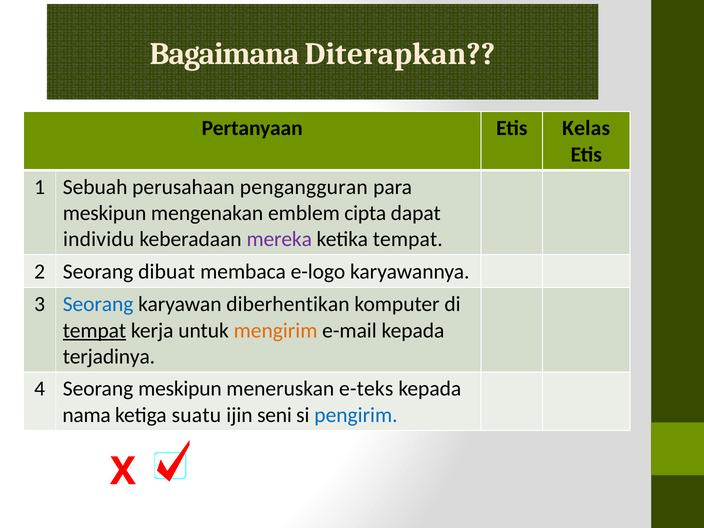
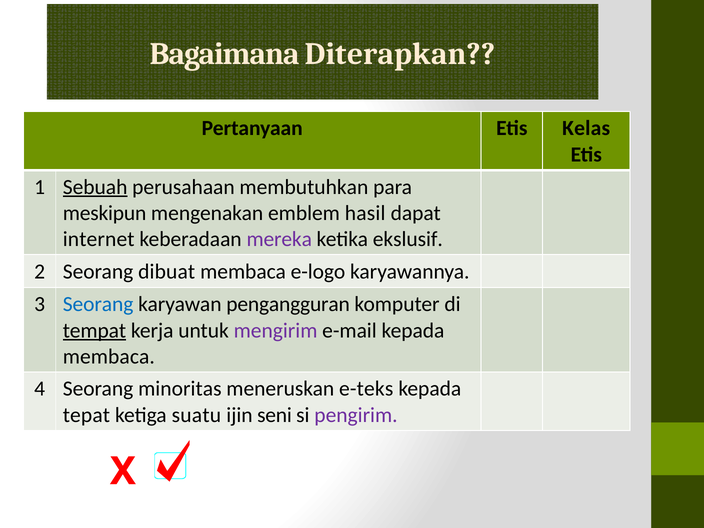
Sebuah underline: none -> present (95, 187)
pengangguran: pengangguran -> membutuhkan (304, 187)
cipta: cipta -> hasil (365, 213)
individu: individu -> internet (99, 239)
ketika tempat: tempat -> ekslusif (408, 239)
diberhentikan: diberhentikan -> pengangguran (288, 304)
mengirim colour: orange -> purple (276, 331)
terjadinya: terjadinya -> membaca (109, 357)
Seorang meskipun: meskipun -> minoritas (180, 389)
nama: nama -> tepat (86, 415)
pengirim colour: blue -> purple (356, 415)
